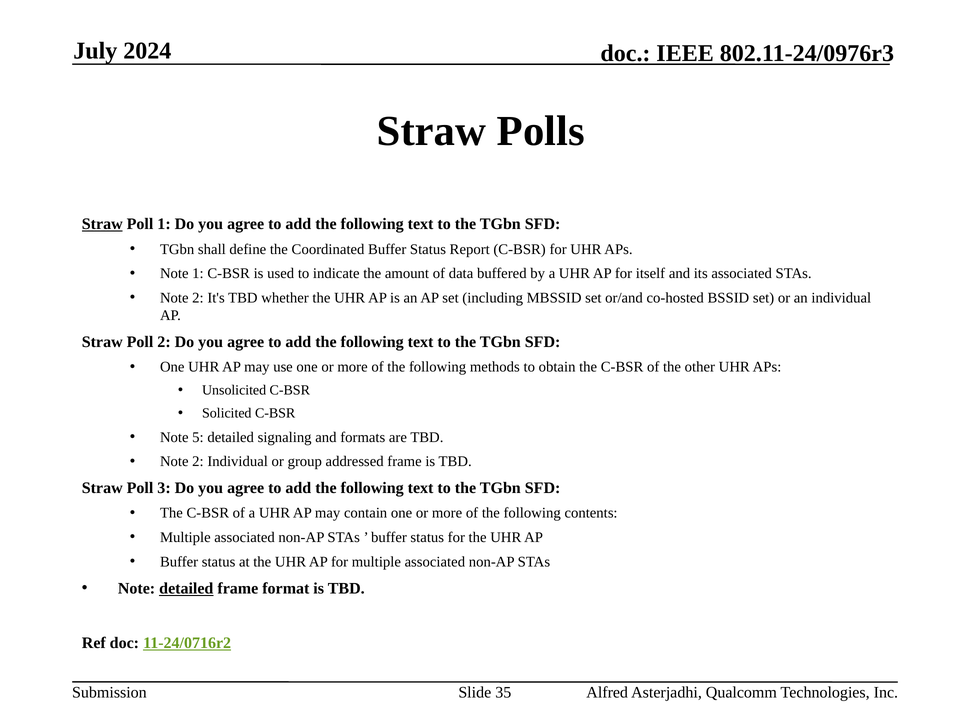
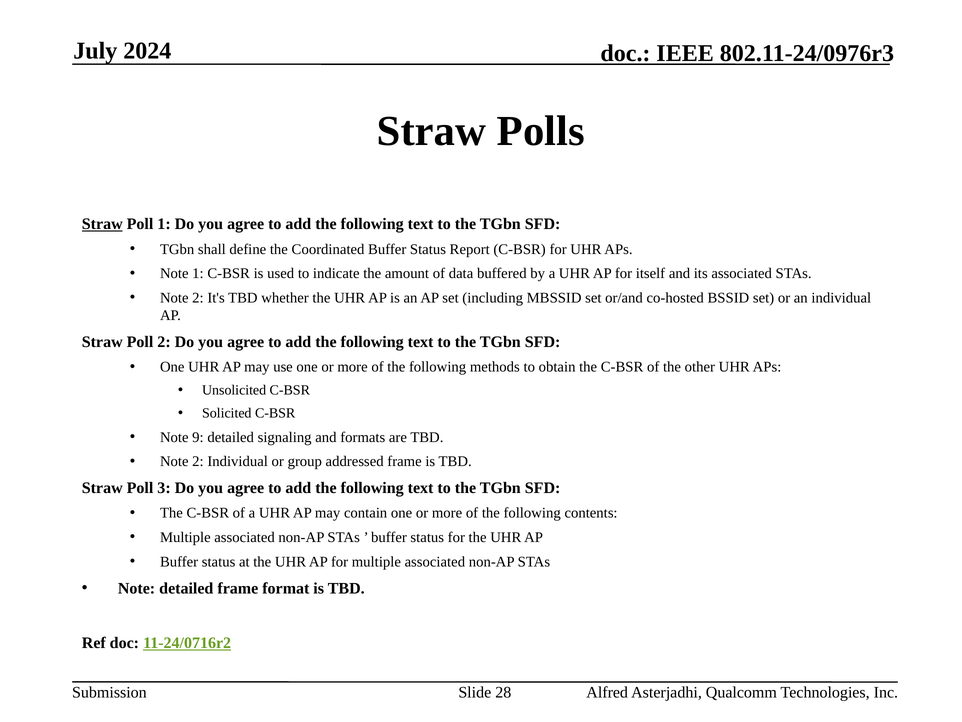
5: 5 -> 9 (198, 437)
detailed underline: present -> none (186, 588)
35: 35 -> 28 (503, 692)
